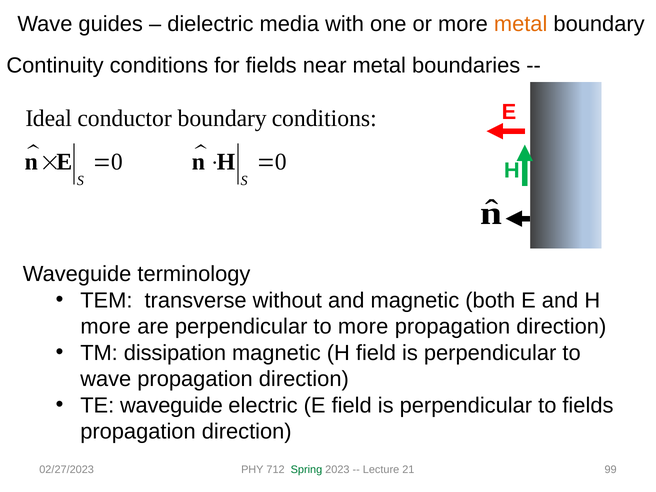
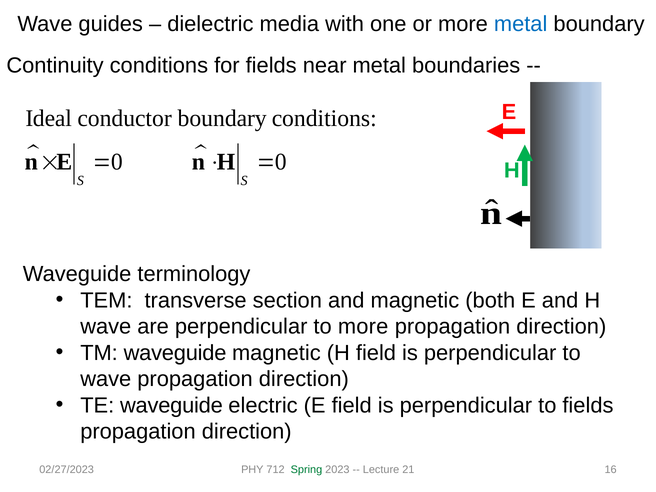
metal colour: orange -> blue (521, 24)
without: without -> section (287, 300)
more: more -> wave (106, 327)
TM dissipation: dissipation -> waveguide (175, 353)
99: 99 -> 16 (611, 470)
